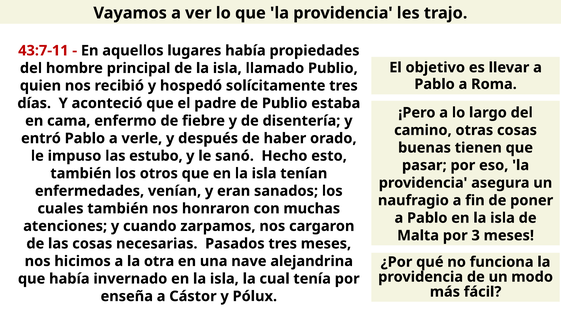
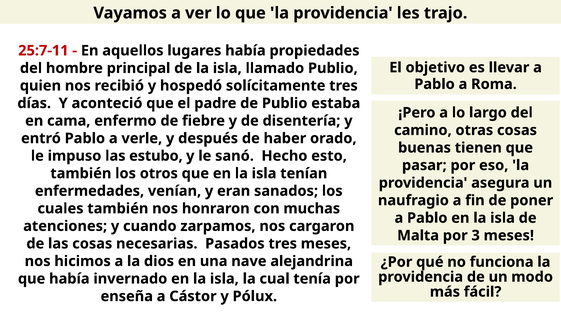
43:7-11: 43:7-11 -> 25:7-11 (43, 51)
otra: otra -> dios (159, 261)
